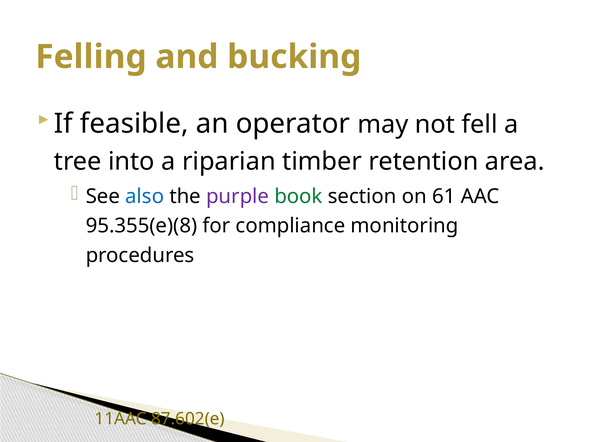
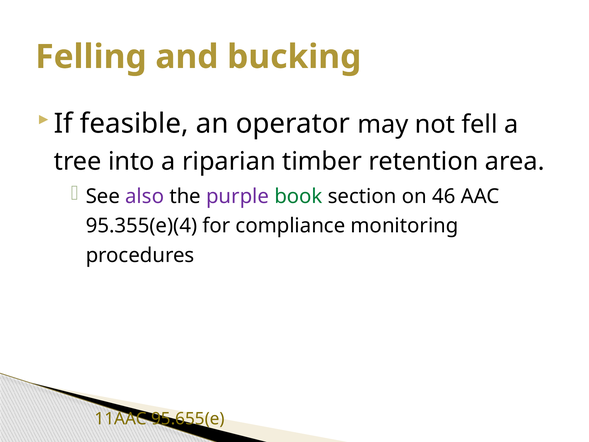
also colour: blue -> purple (145, 196)
61: 61 -> 46 (444, 196)
95.355(e)(8: 95.355(e)(8 -> 95.355(e)(4 (141, 226)
87.602(e: 87.602(e -> 95.655(e (188, 419)
